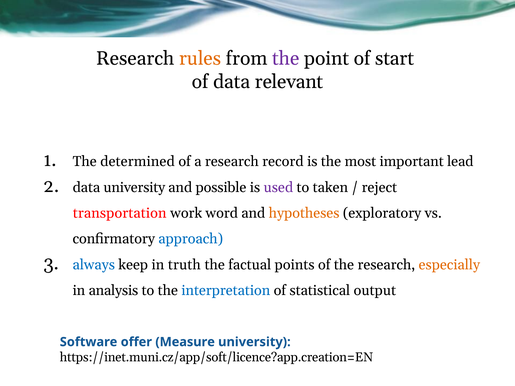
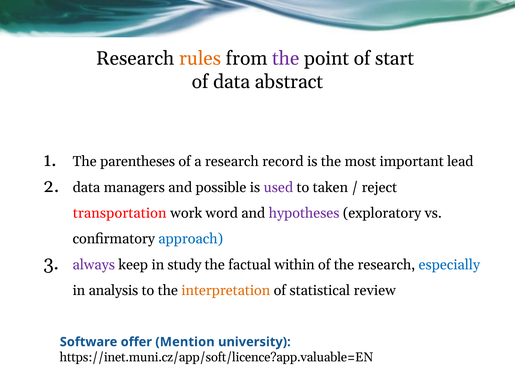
relevant: relevant -> abstract (289, 82)
determined: determined -> parentheses (138, 162)
data university: university -> managers (134, 187)
hypotheses colour: orange -> purple (304, 213)
always colour: blue -> purple (94, 265)
truth: truth -> study (185, 265)
points: points -> within (295, 265)
especially colour: orange -> blue (449, 265)
interpretation colour: blue -> orange (226, 291)
output: output -> review (375, 291)
Measure: Measure -> Mention (185, 342)
https://inet.muni.cz/app/soft/licence?app.creation=EN: https://inet.muni.cz/app/soft/licence?app.creation=EN -> https://inet.muni.cz/app/soft/licence?app.valuable=EN (216, 358)
